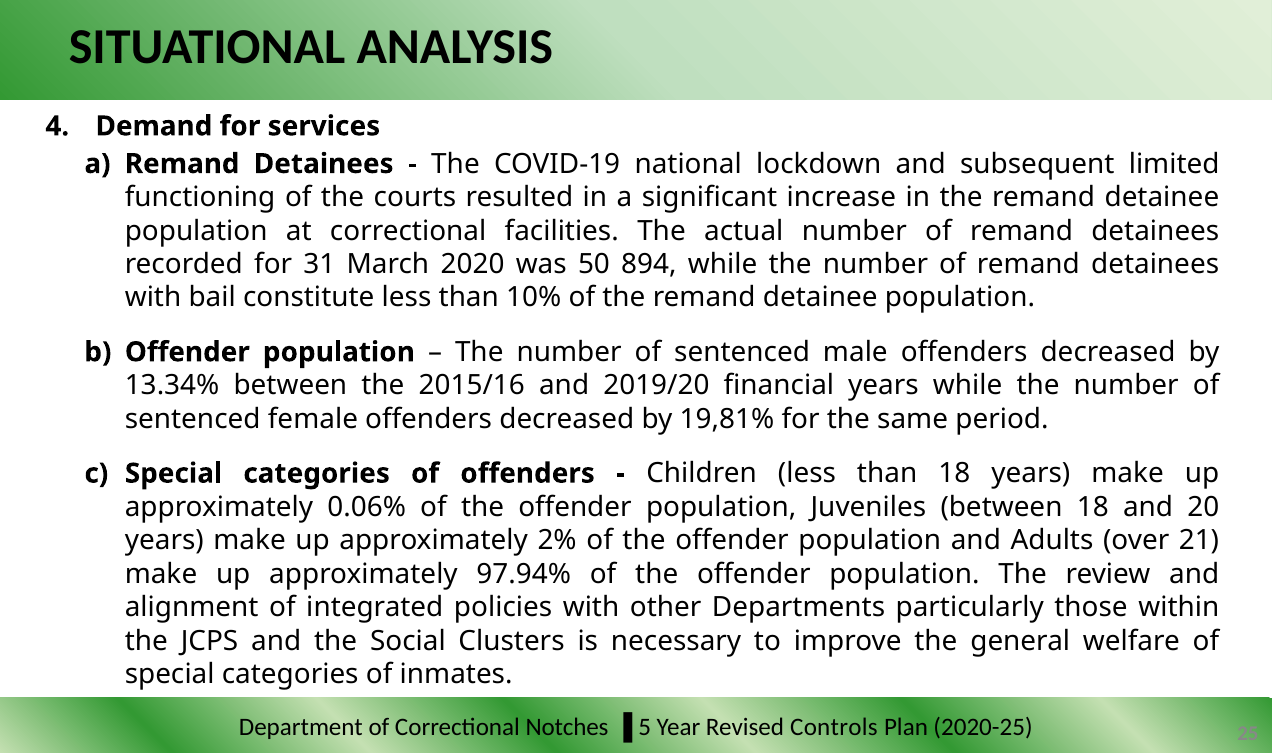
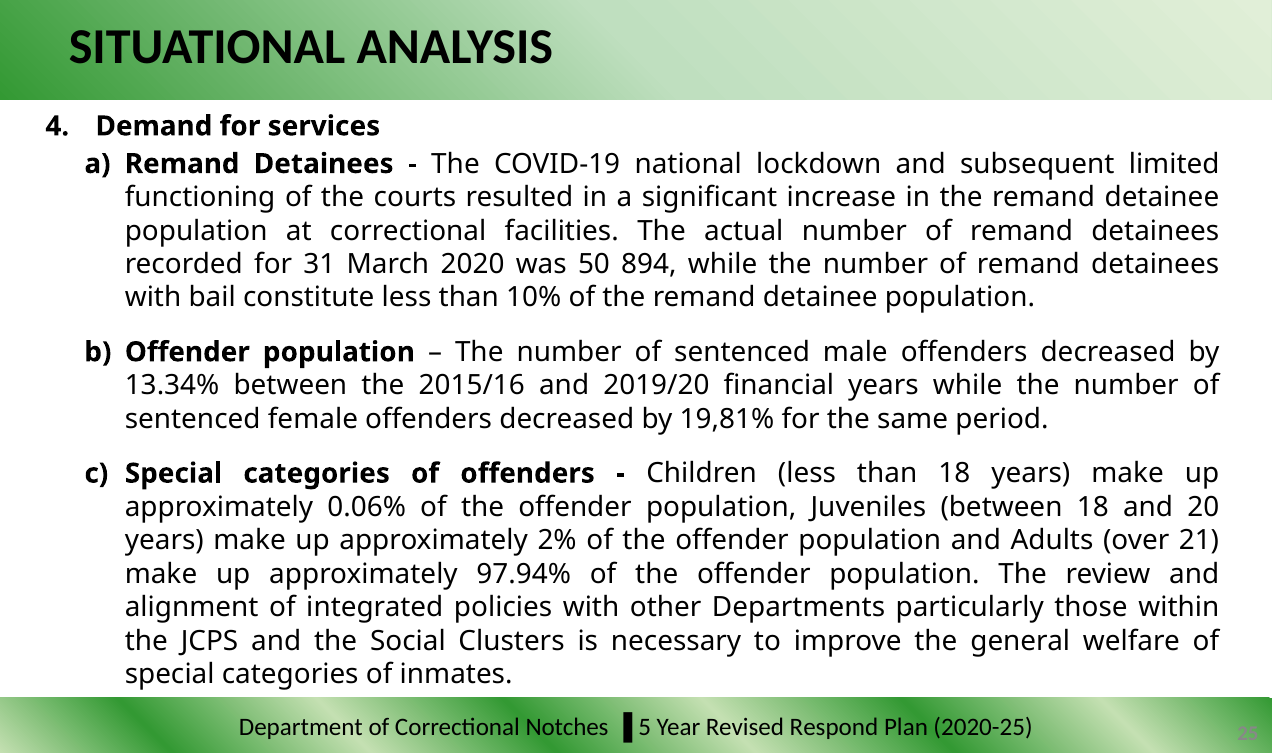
Controls: Controls -> Respond (834, 727)
